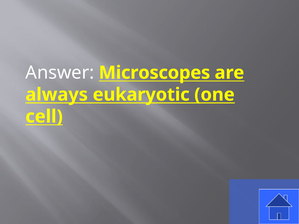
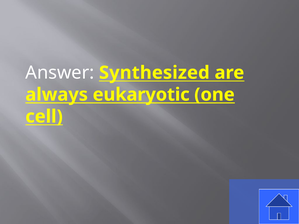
Microscopes: Microscopes -> Synthesized (154, 73)
